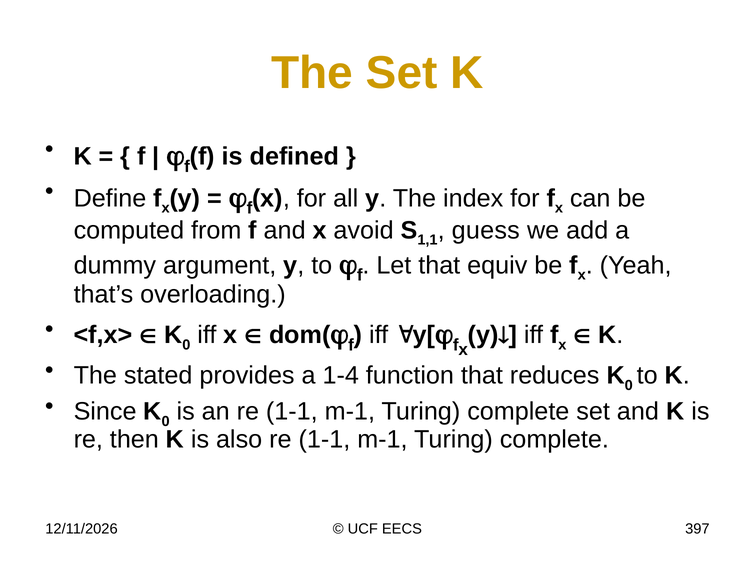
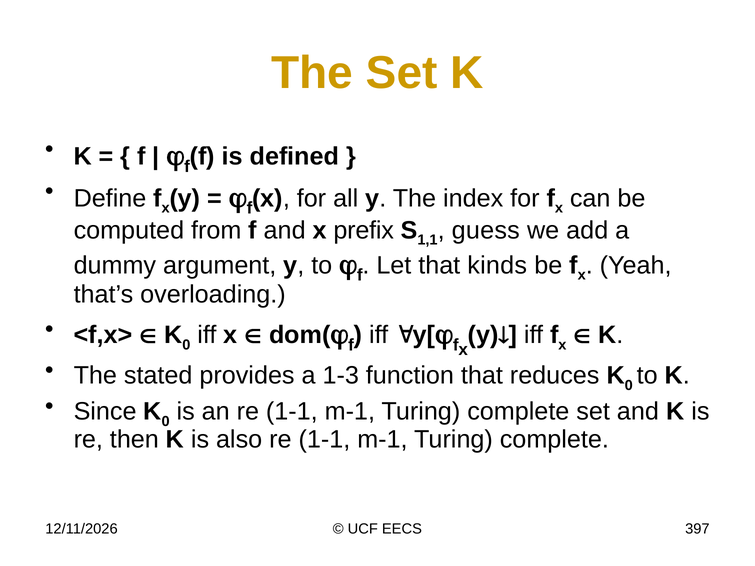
avoid: avoid -> prefix (364, 230)
equiv: equiv -> kinds (497, 265)
1-4: 1-4 -> 1-3 (341, 376)
